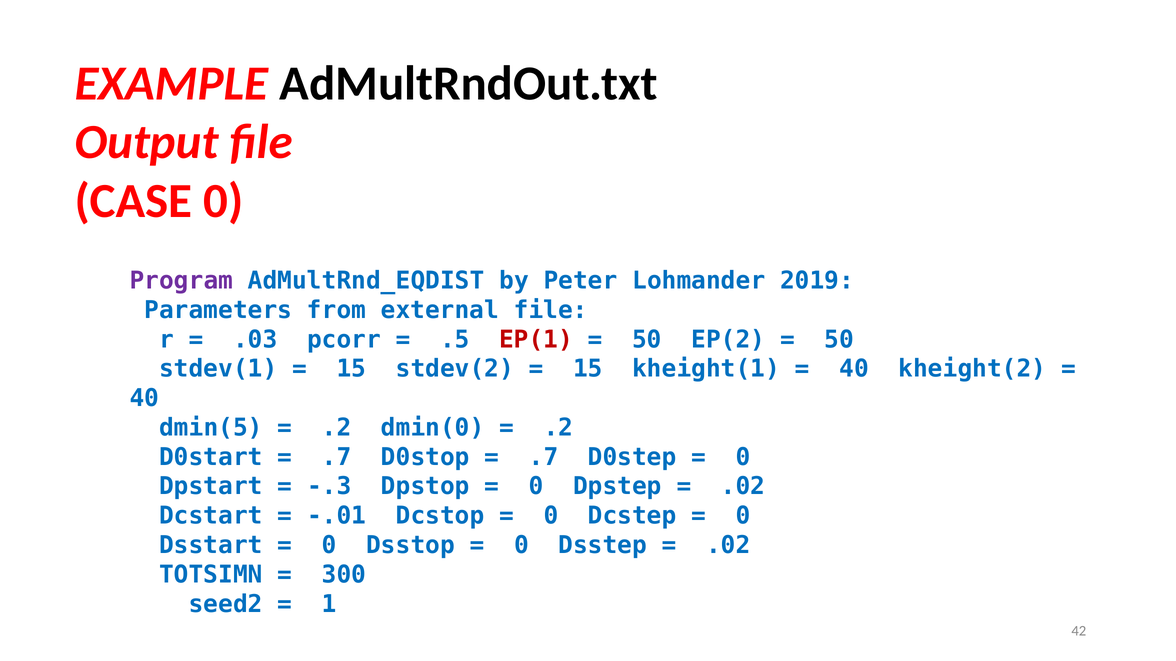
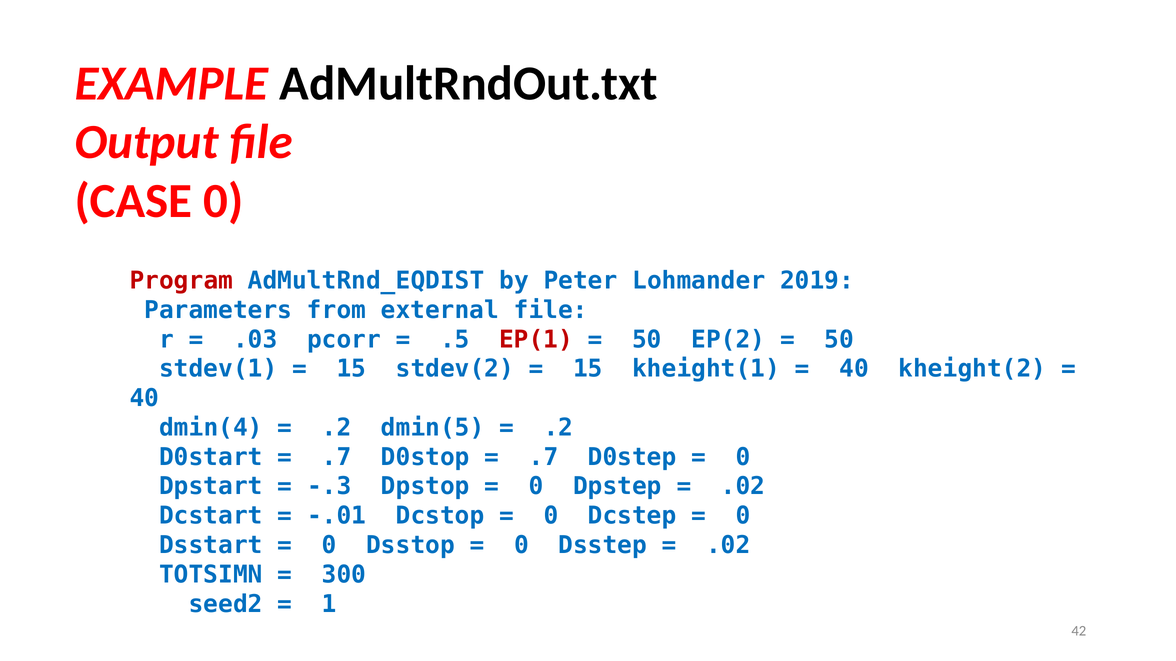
Program colour: purple -> red (181, 281)
dmin(5: dmin(5 -> dmin(4 (211, 428)
dmin(0: dmin(0 -> dmin(5 (433, 428)
